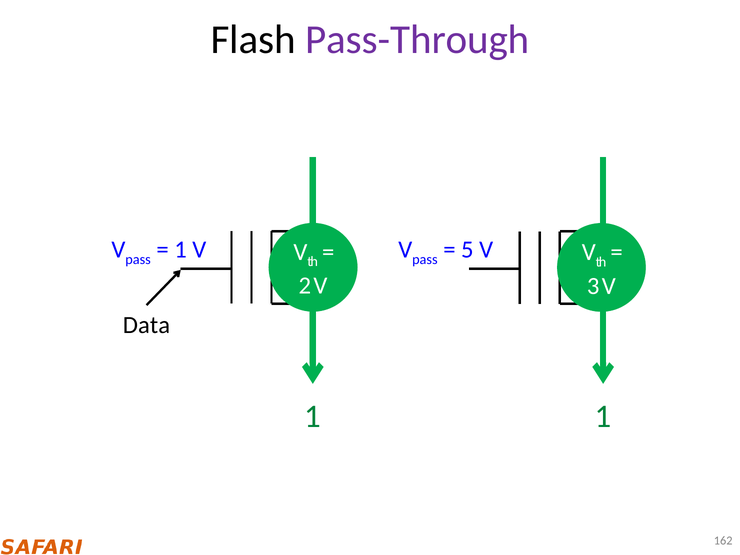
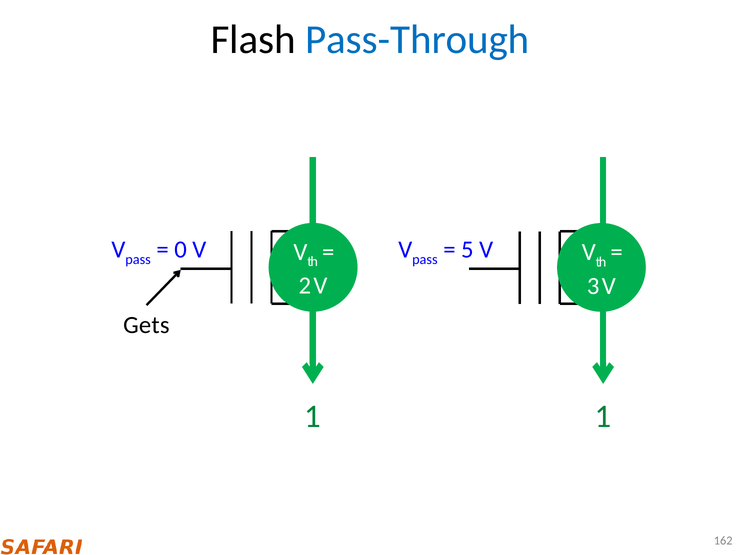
Pass-Through colour: purple -> blue (417, 40)
1: 1 -> 0 (181, 250)
Data: Data -> Gets (146, 325)
